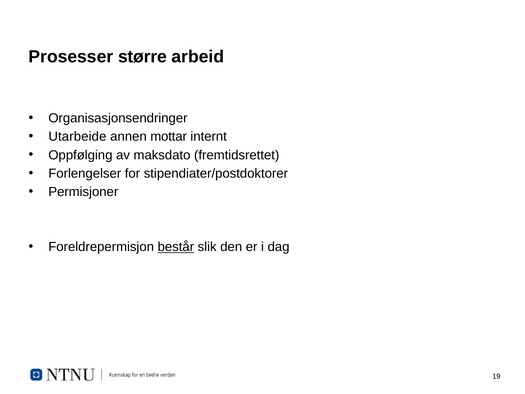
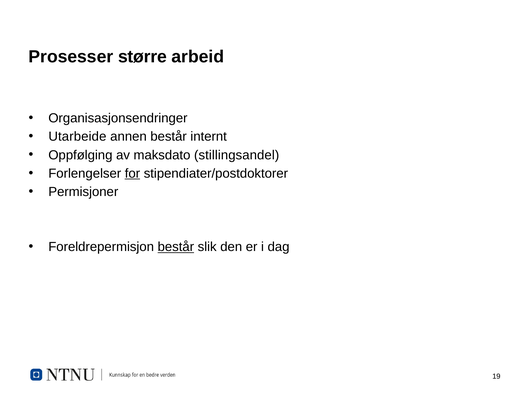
annen mottar: mottar -> består (169, 137)
fremtidsrettet: fremtidsrettet -> stillingsandel (237, 155)
for underline: none -> present (132, 173)
